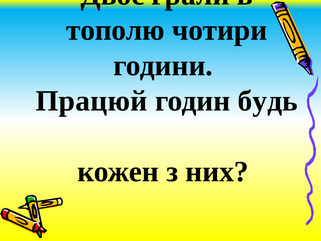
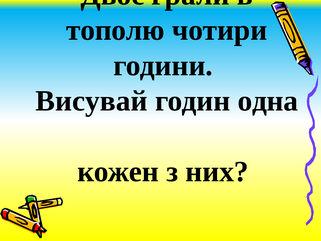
Працюй: Працюй -> Висувай (92, 101)
будь: будь -> одна (268, 101)
